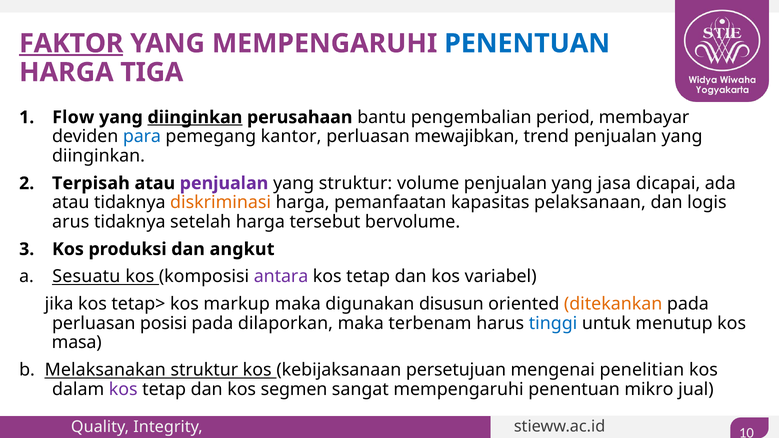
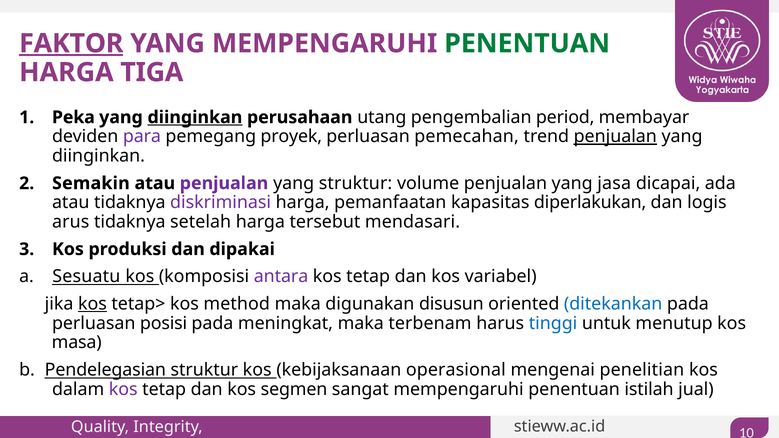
PENENTUAN colour: blue -> green (527, 43)
Flow: Flow -> Peka (73, 117)
bantu: bantu -> utang (382, 117)
para colour: blue -> purple (142, 137)
kantor: kantor -> proyek (291, 137)
mewajibkan: mewajibkan -> pemecahan (467, 137)
penjualan underline: none -> present (615, 137)
Terpisah: Terpisah -> Semakin (91, 183)
diskriminasi colour: orange -> purple (221, 203)
pelaksanaan: pelaksanaan -> diperlakukan (590, 203)
bervolume: bervolume -> mendasari (413, 222)
angkut: angkut -> dipakai (242, 249)
kos underline: none -> present (92, 304)
markup: markup -> method (237, 304)
ditekankan colour: orange -> blue (613, 304)
dilaporkan: dilaporkan -> meningkat (285, 323)
Melaksanakan: Melaksanakan -> Pendelegasian (105, 370)
persetujuan: persetujuan -> operasional (456, 370)
mikro: mikro -> istilah (649, 389)
